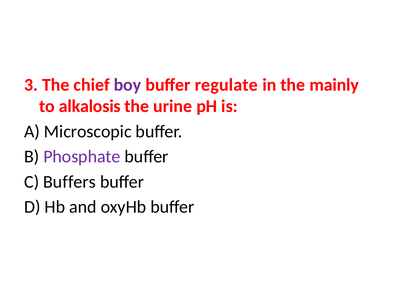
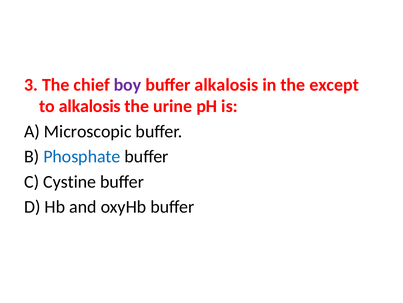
buffer regulate: regulate -> alkalosis (226, 85)
mainly: mainly -> except (334, 85)
Phosphate colour: purple -> blue (82, 156)
Buffers: Buffers -> Cystine (70, 181)
